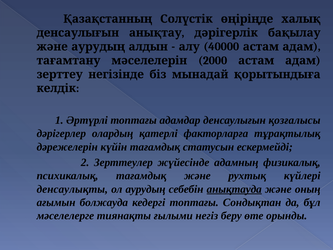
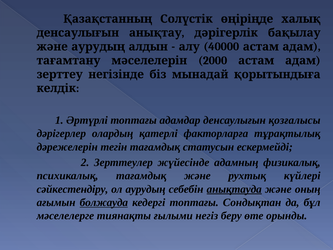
күйін: күйін -> тегін (114, 147)
денсаулықты: денсаулықты -> сәйкестендіру (72, 189)
болжауда underline: none -> present (104, 202)
